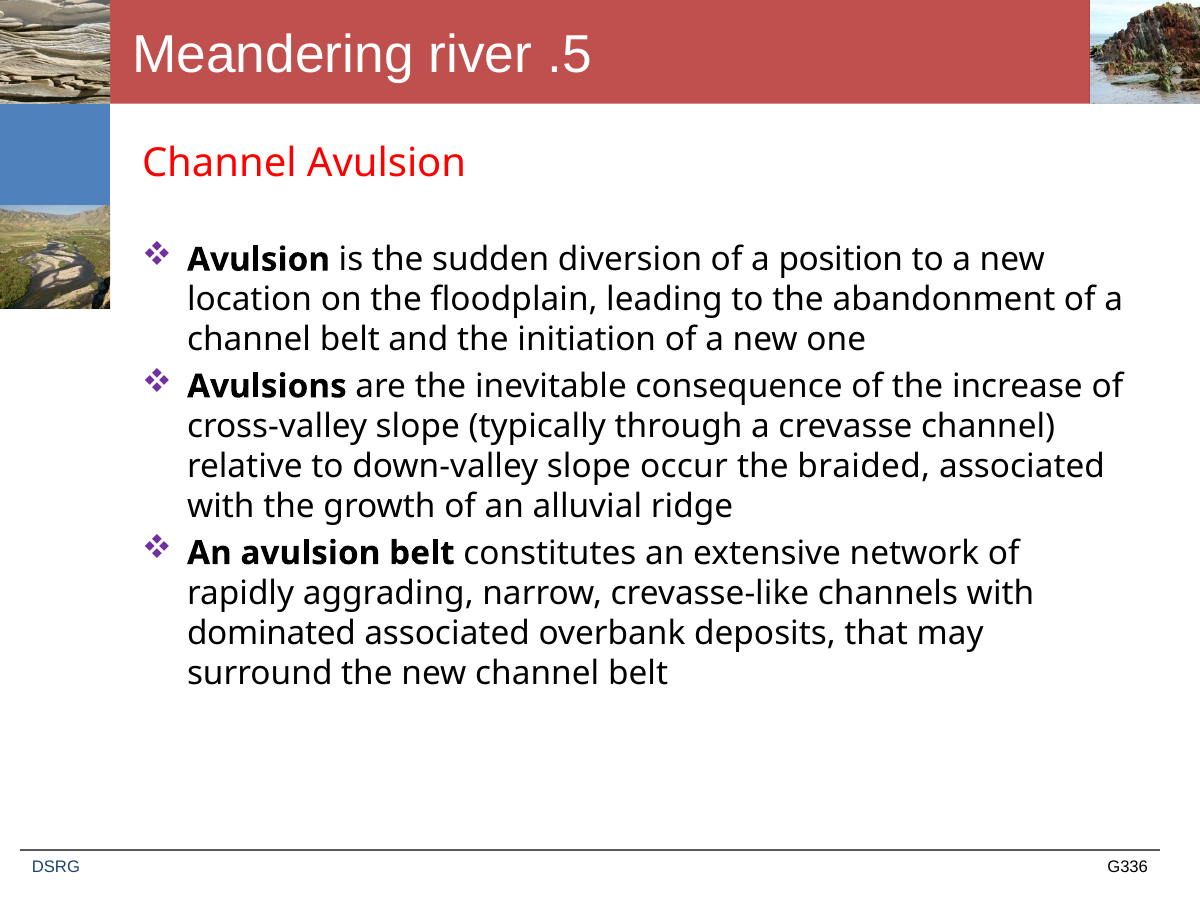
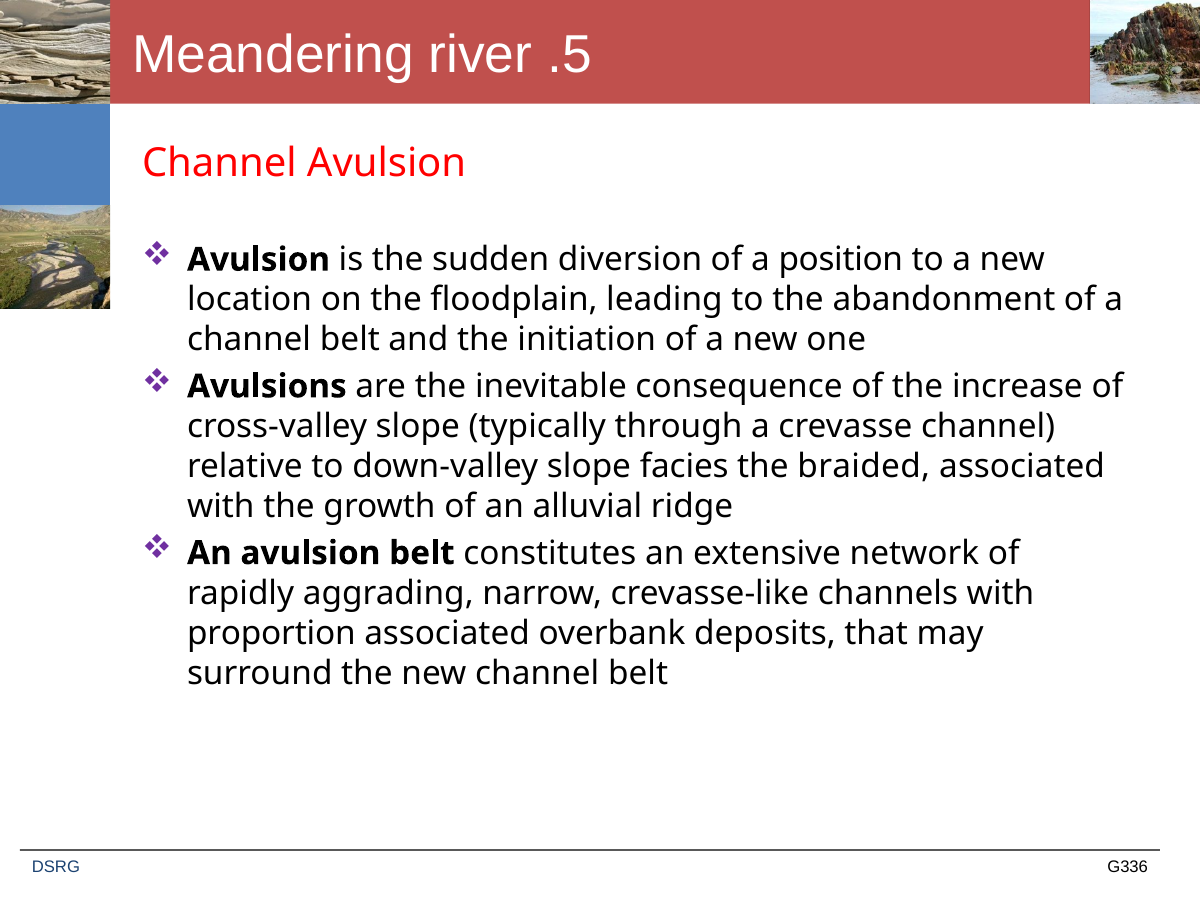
occur: occur -> facies (684, 466)
dominated: dominated -> proportion (271, 633)
